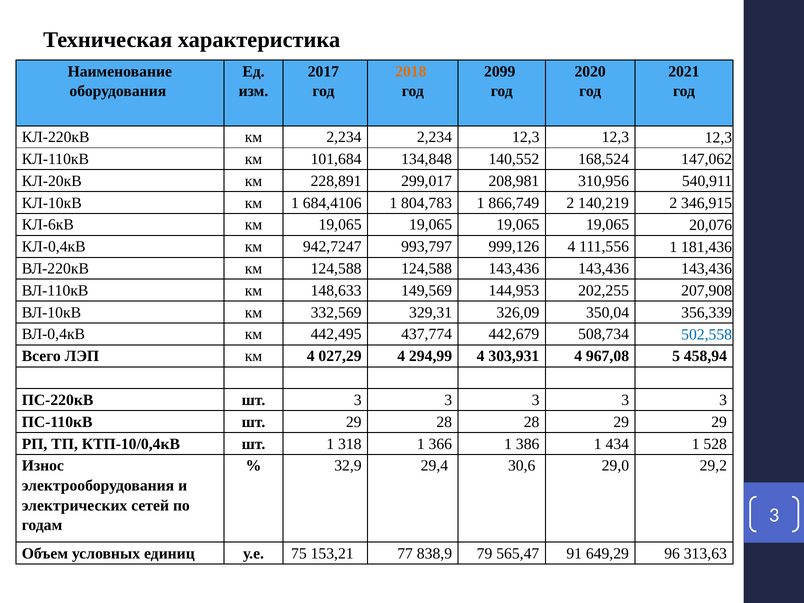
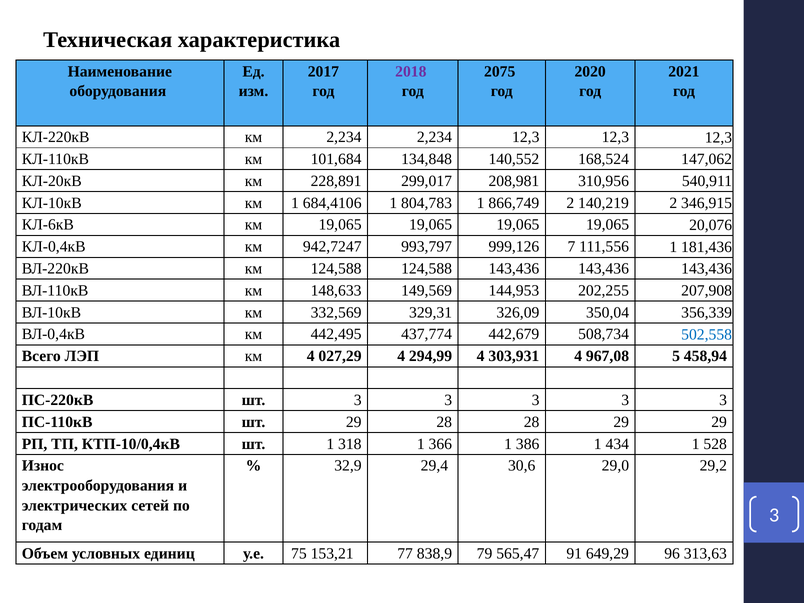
2018 colour: orange -> purple (411, 71)
2099: 2099 -> 2075 (500, 71)
999,126 4: 4 -> 7 (571, 247)
